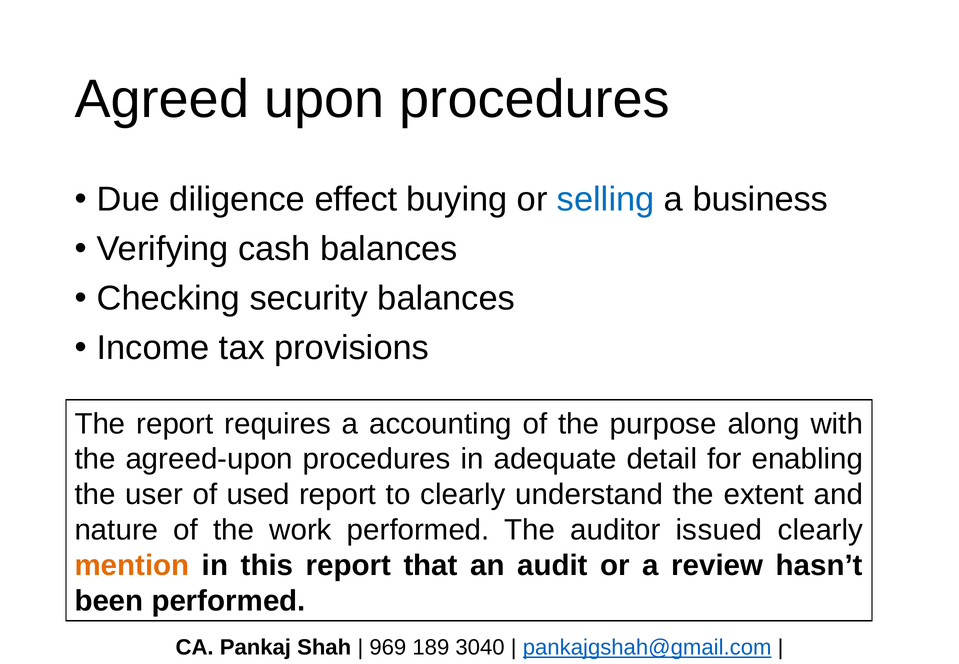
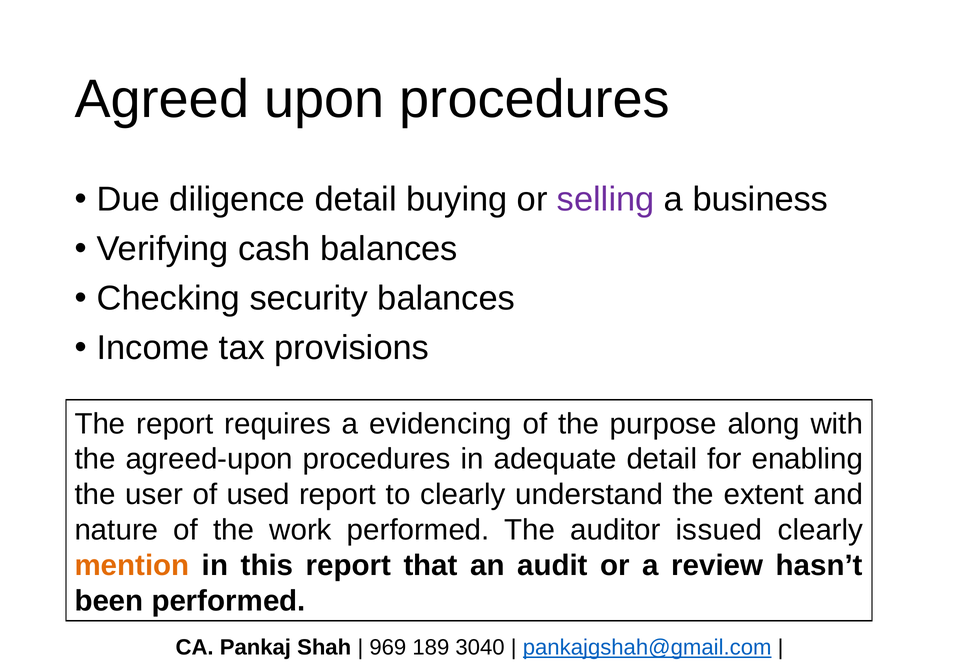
diligence effect: effect -> detail (356, 200)
selling colour: blue -> purple (606, 200)
accounting: accounting -> evidencing (440, 424)
